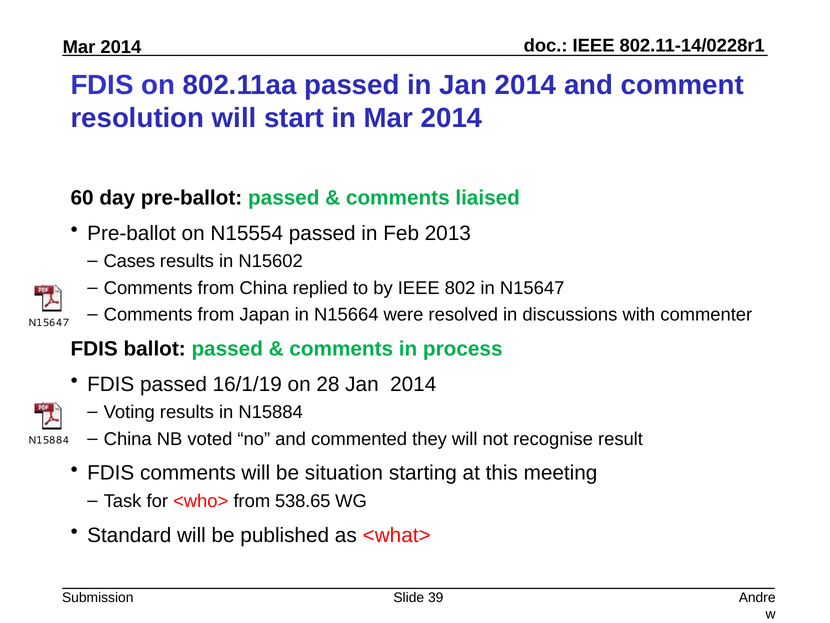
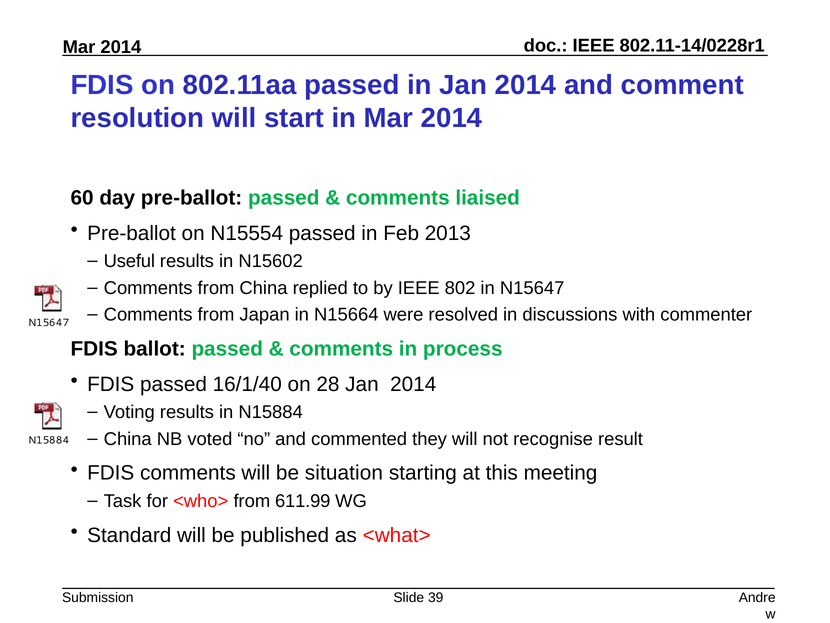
Cases: Cases -> Useful (129, 261)
16/1/19: 16/1/19 -> 16/1/40 (247, 384)
538.65: 538.65 -> 611.99 (303, 501)
